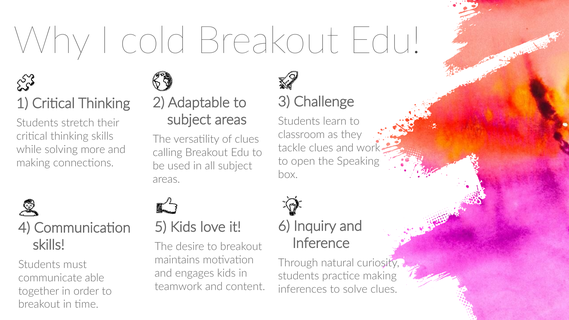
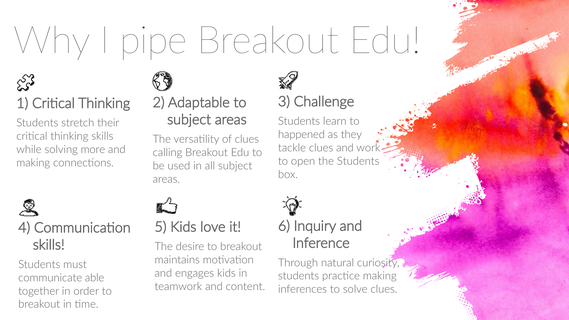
cold: cold -> pipe (153, 41)
classroom: classroom -> happened (301, 135)
the Speaking: Speaking -> Students (358, 161)
